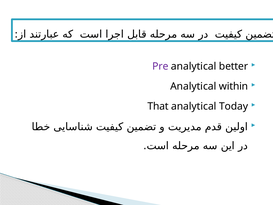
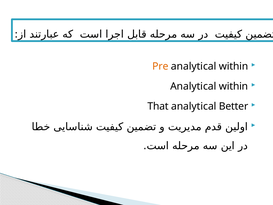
Pre colour: purple -> orange (160, 66)
better: better -> within (234, 66)
Today: Today -> Better (234, 106)
